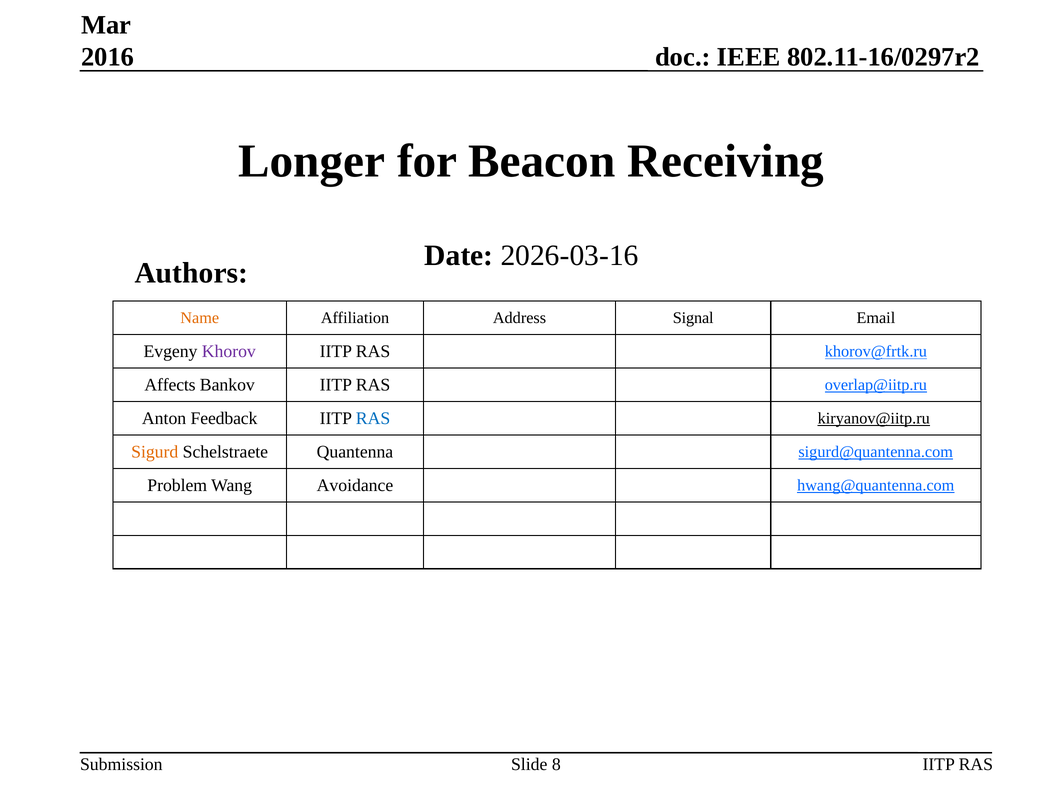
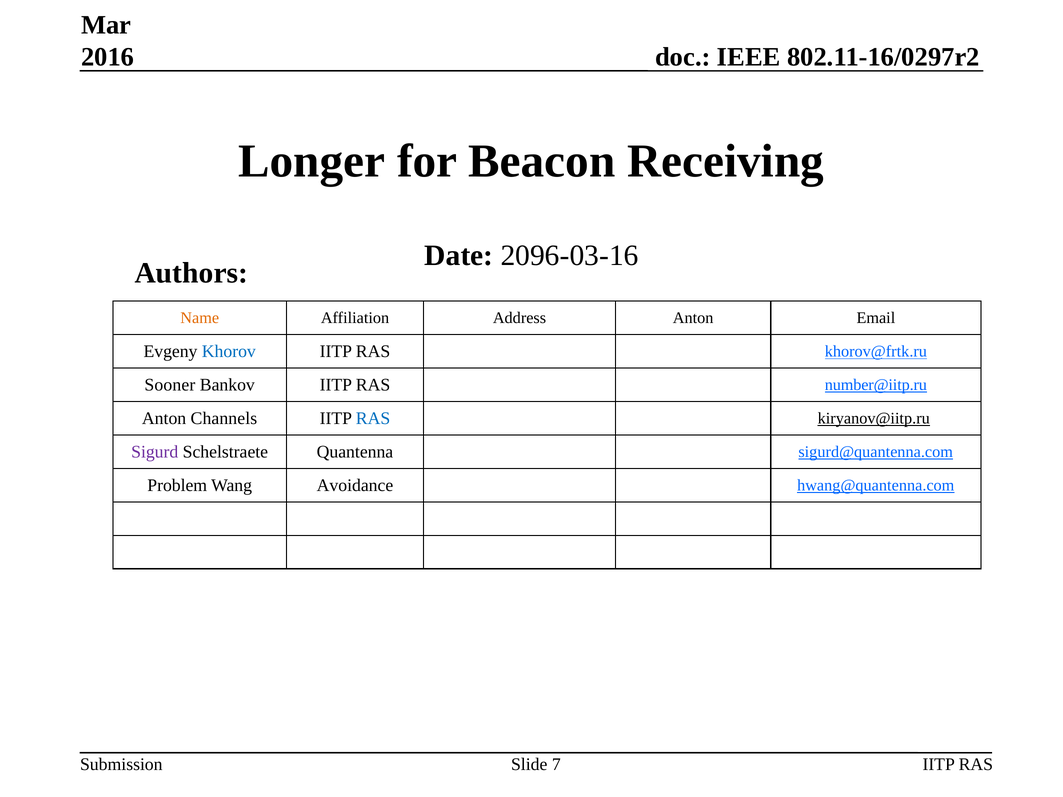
2026-03-16: 2026-03-16 -> 2096-03-16 (570, 255)
Address Signal: Signal -> Anton (693, 318)
Khorov colour: purple -> blue (229, 352)
Affects: Affects -> Sooner (170, 385)
overlap@iitp.ru: overlap@iitp.ru -> number@iitp.ru (876, 385)
Feedback: Feedback -> Channels (224, 418)
Sigurd colour: orange -> purple (155, 452)
8: 8 -> 7 (556, 765)
